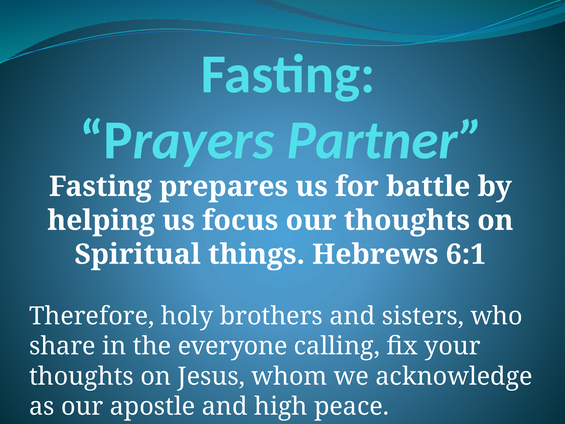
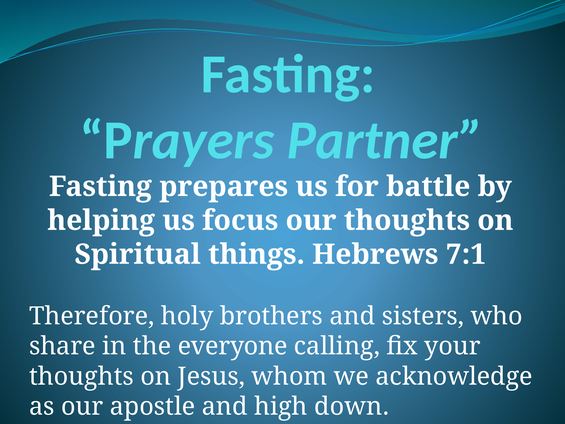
6:1: 6:1 -> 7:1 (466, 254)
peace: peace -> down (352, 406)
